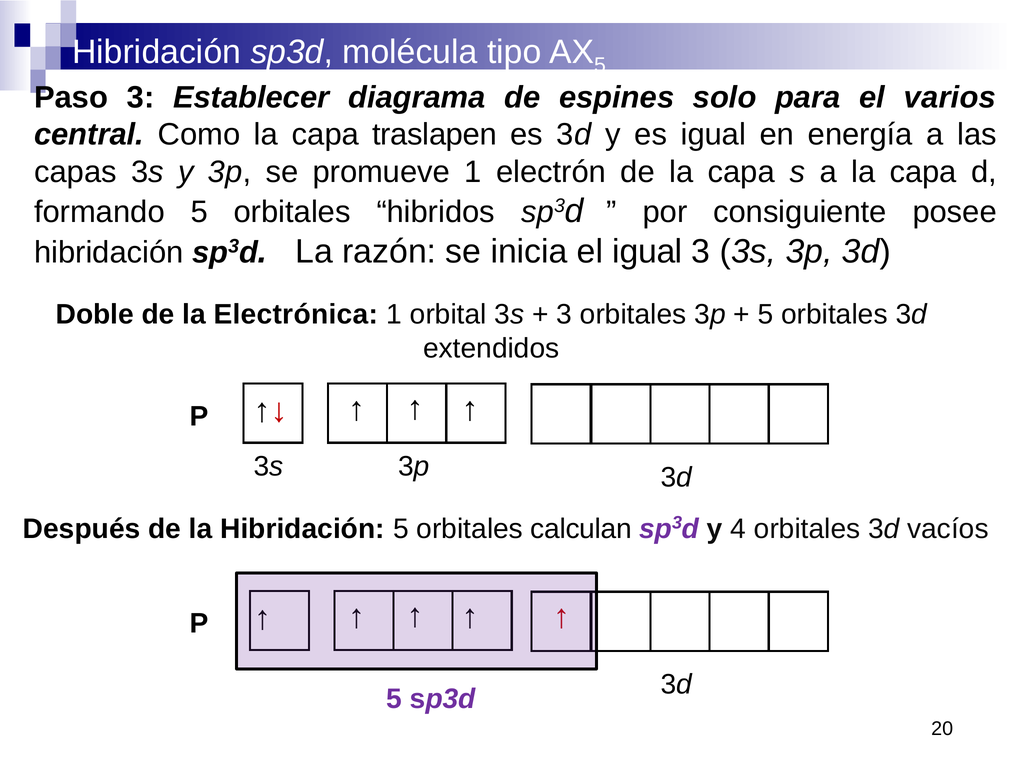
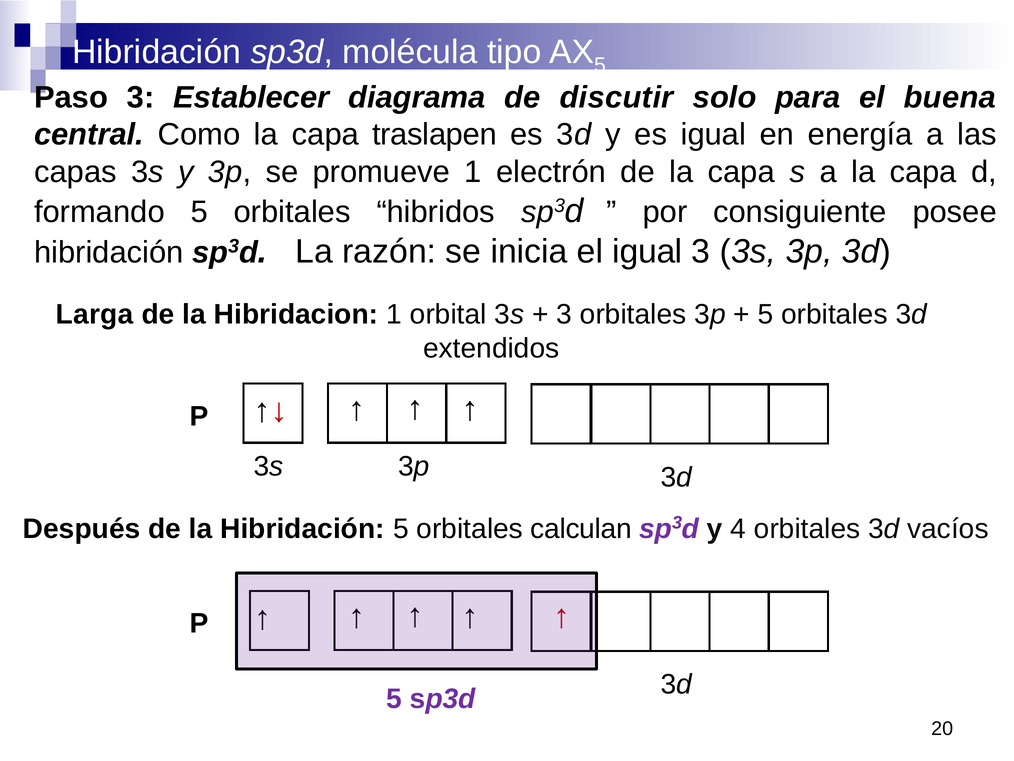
espines: espines -> discutir (616, 97)
varios: varios -> buena (950, 97)
Doble: Doble -> Larga (95, 314)
Electrónica: Electrónica -> Hibridacion (296, 314)
